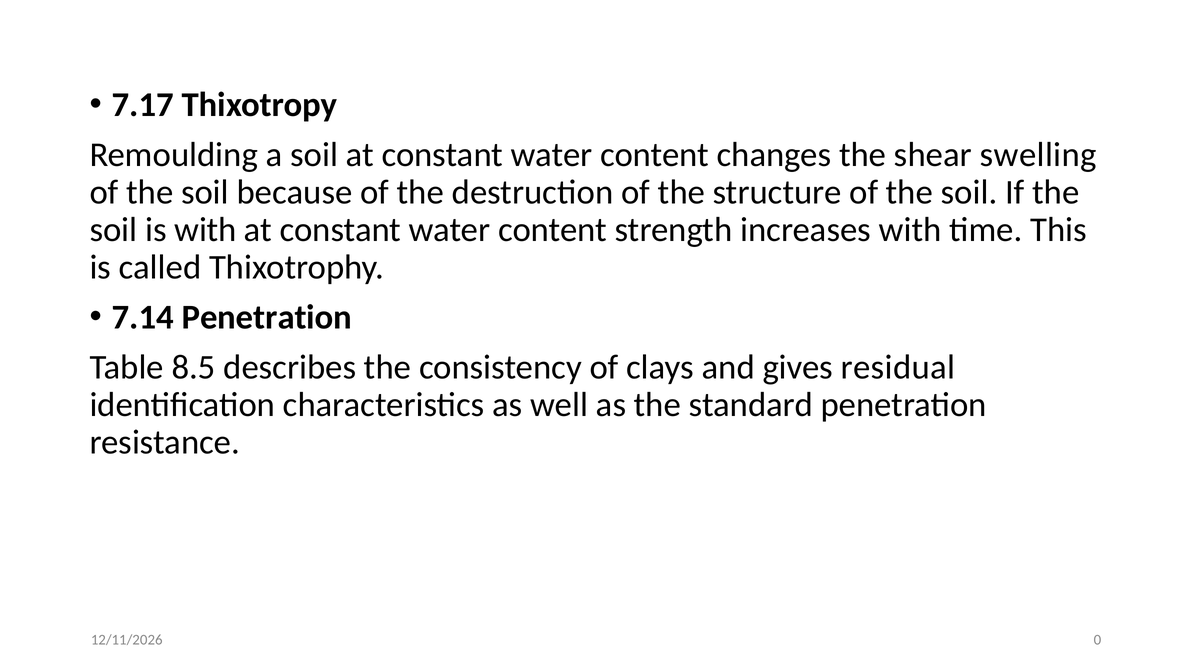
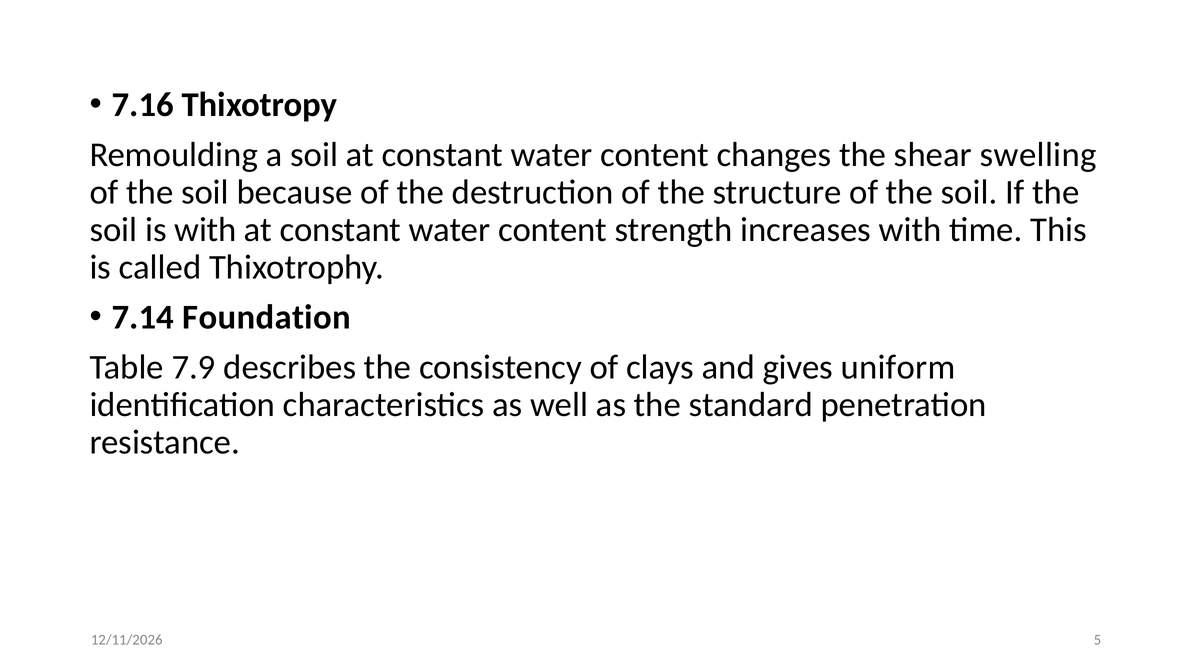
7.17: 7.17 -> 7.16 (143, 105)
7.14 Penetration: Penetration -> Foundation (267, 318)
8.5: 8.5 -> 7.9 (194, 367)
residual: residual -> uniform (898, 367)
0: 0 -> 5 (1097, 640)
